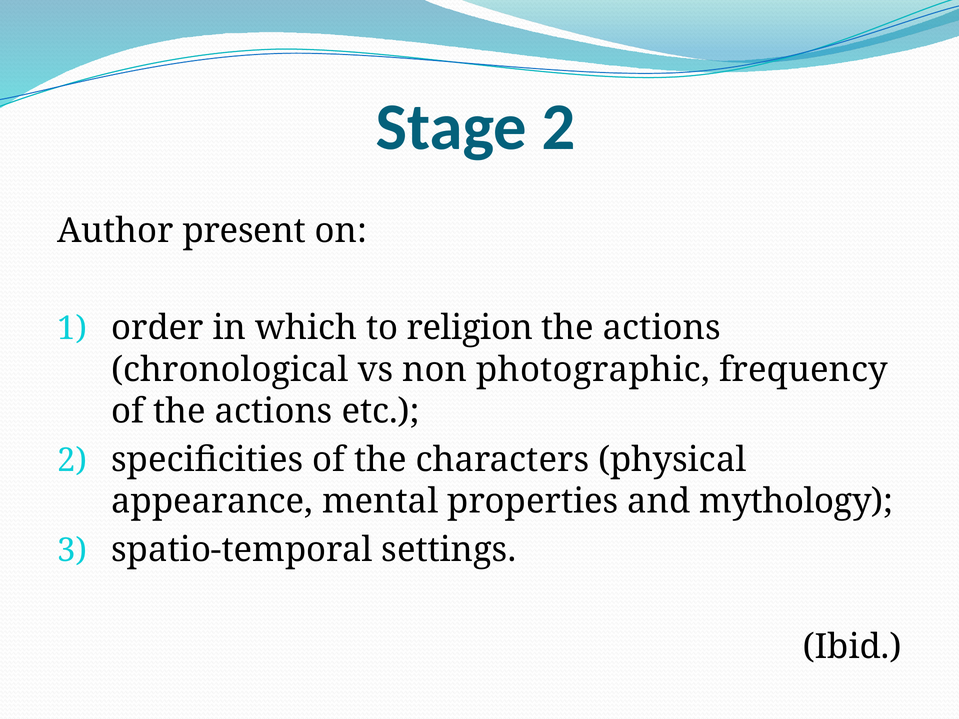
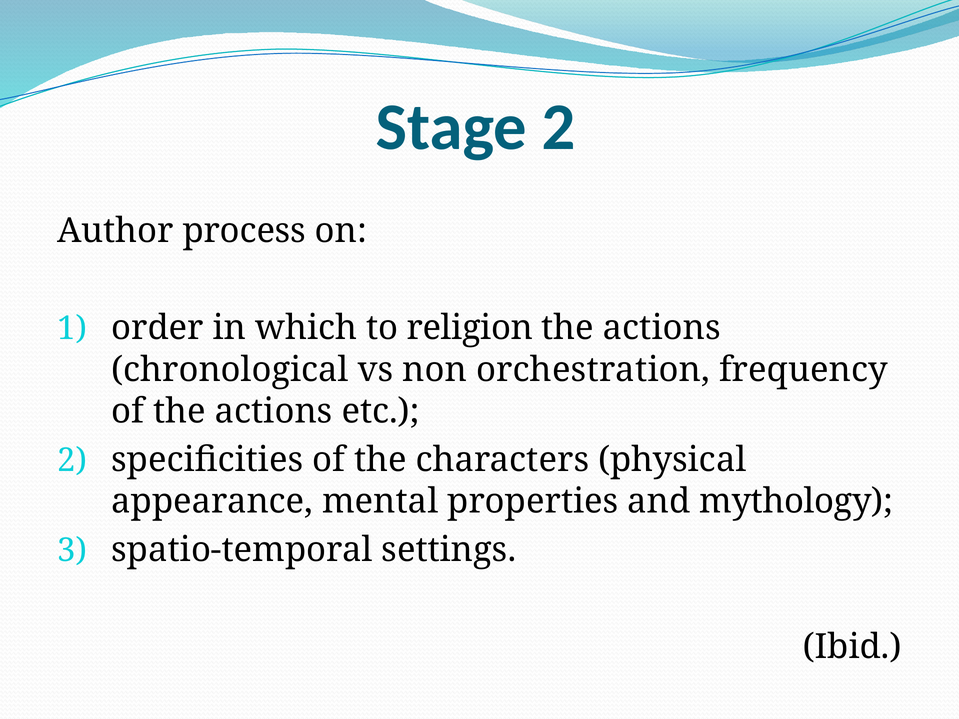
present: present -> process (244, 231)
photographic: photographic -> orchestration (593, 370)
